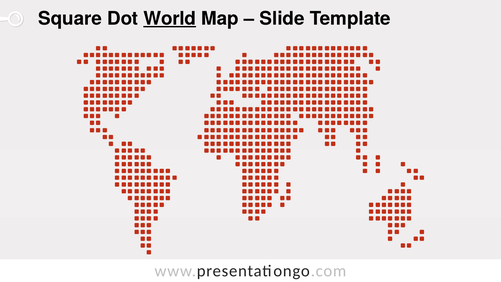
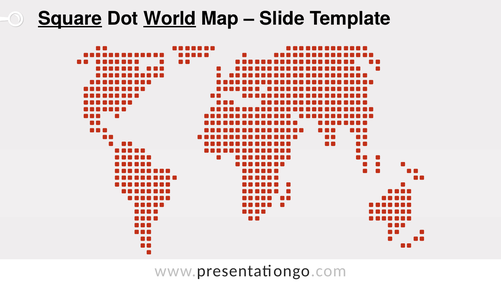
Square underline: none -> present (70, 19)
